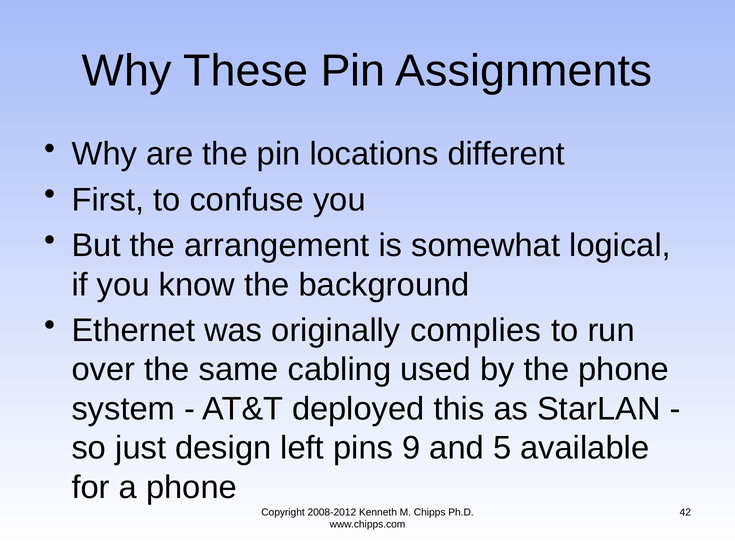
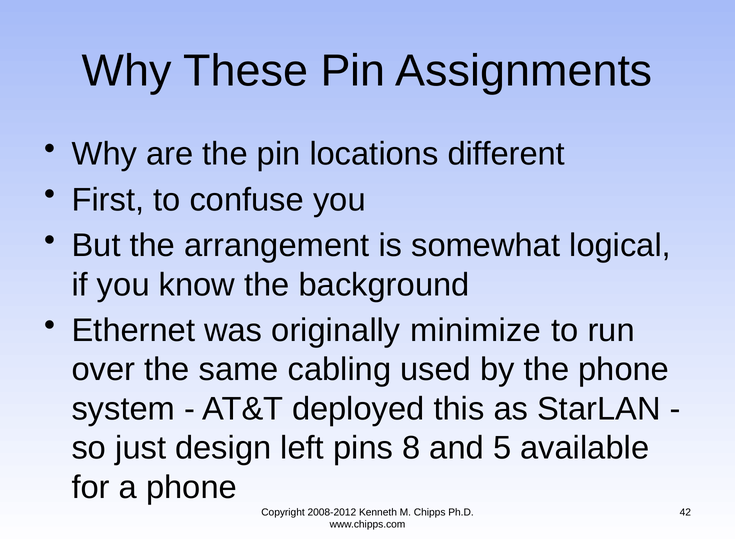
complies: complies -> minimize (476, 331)
9: 9 -> 8 (411, 448)
